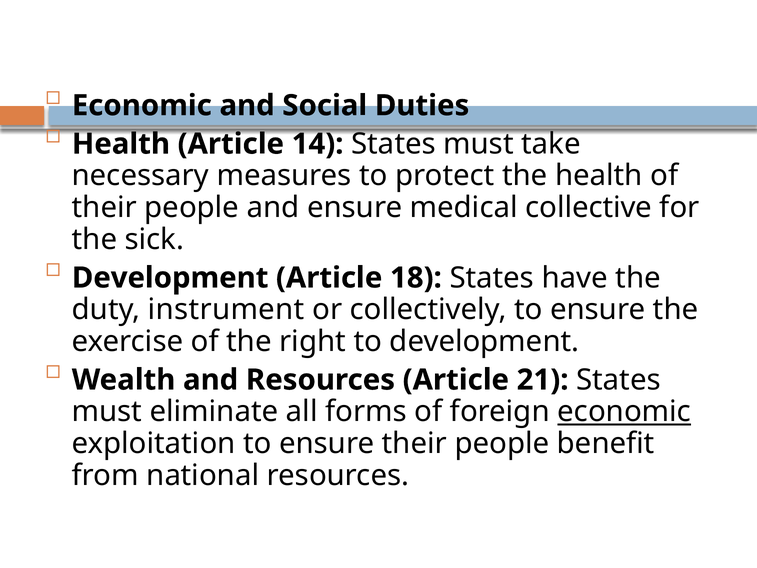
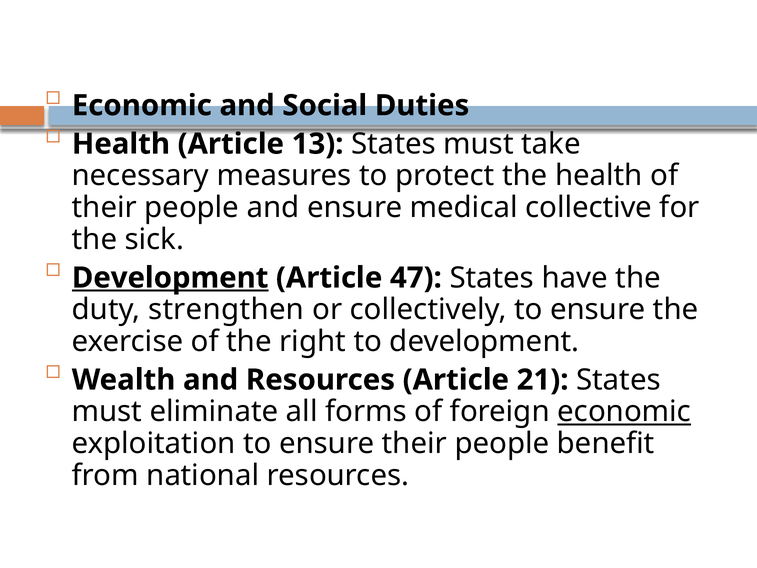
14: 14 -> 13 (318, 144)
Development underline: none -> present (170, 278)
18: 18 -> 47 (416, 278)
instrument: instrument -> strengthen (226, 310)
